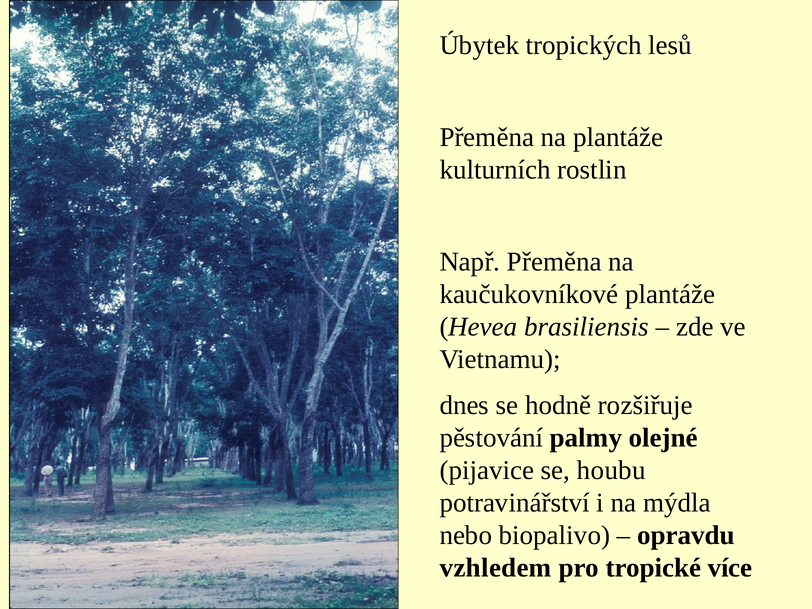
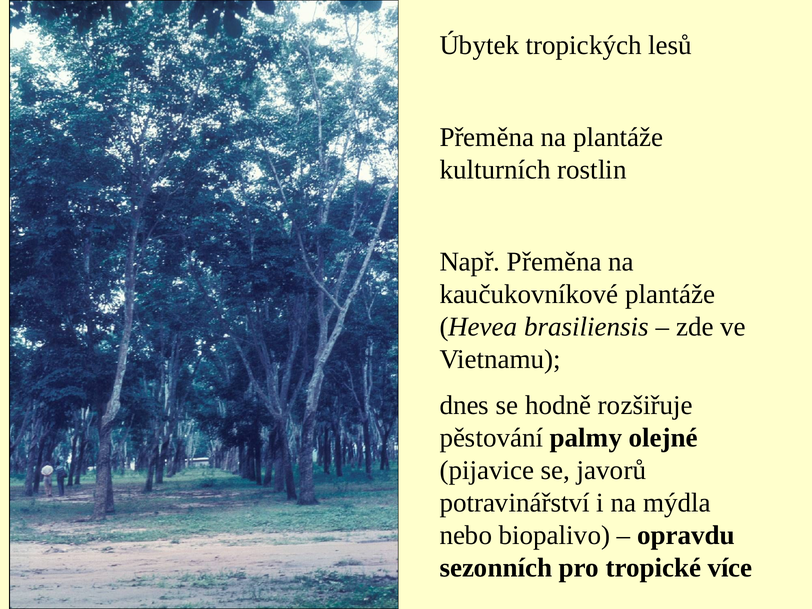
houbu: houbu -> javorů (611, 470)
vzhledem: vzhledem -> sezonních (496, 568)
